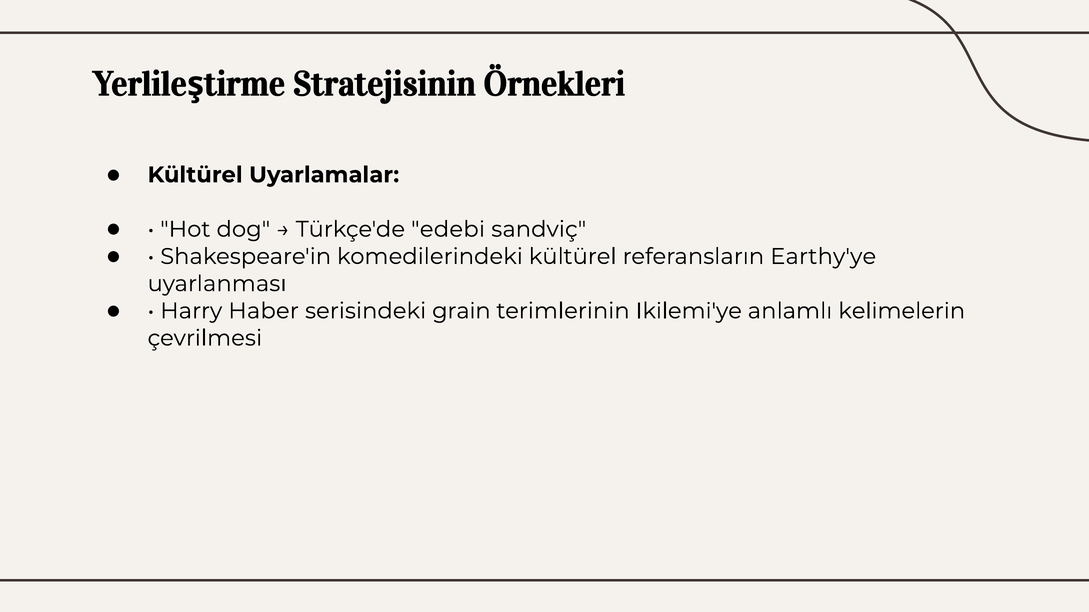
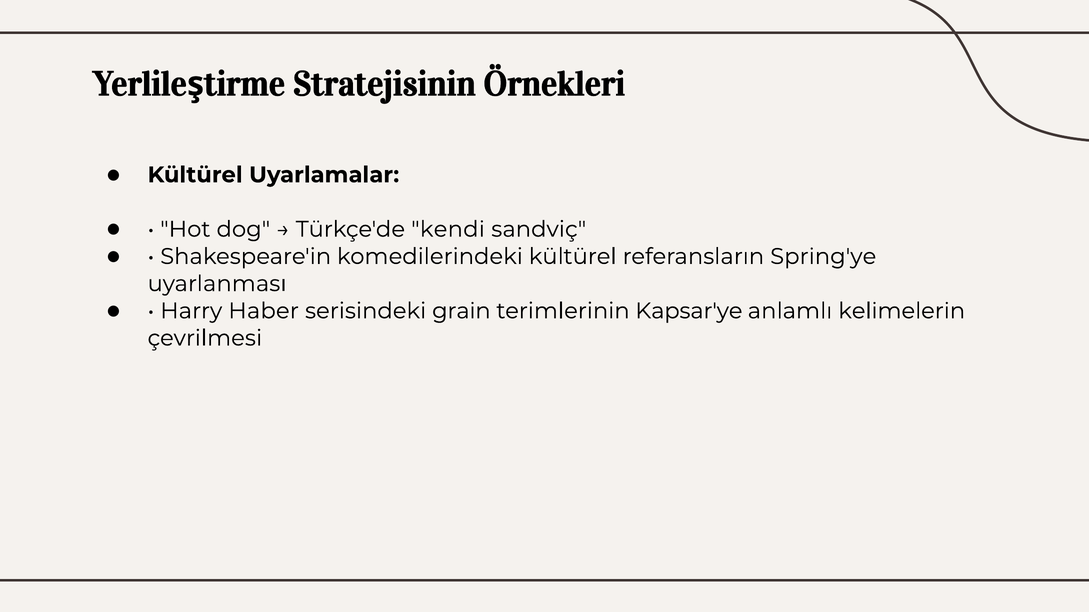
edebi: edebi -> kendi (448, 229)
Earthy'ye: Earthy'ye -> Spring'ye (823, 257)
Ikilemi'ye: Ikilemi'ye -> Kapsar'ye (689, 311)
